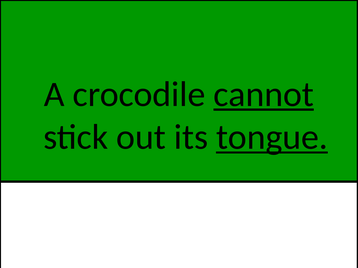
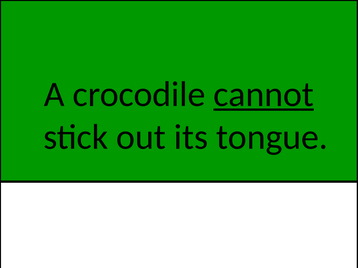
tongue underline: present -> none (272, 137)
